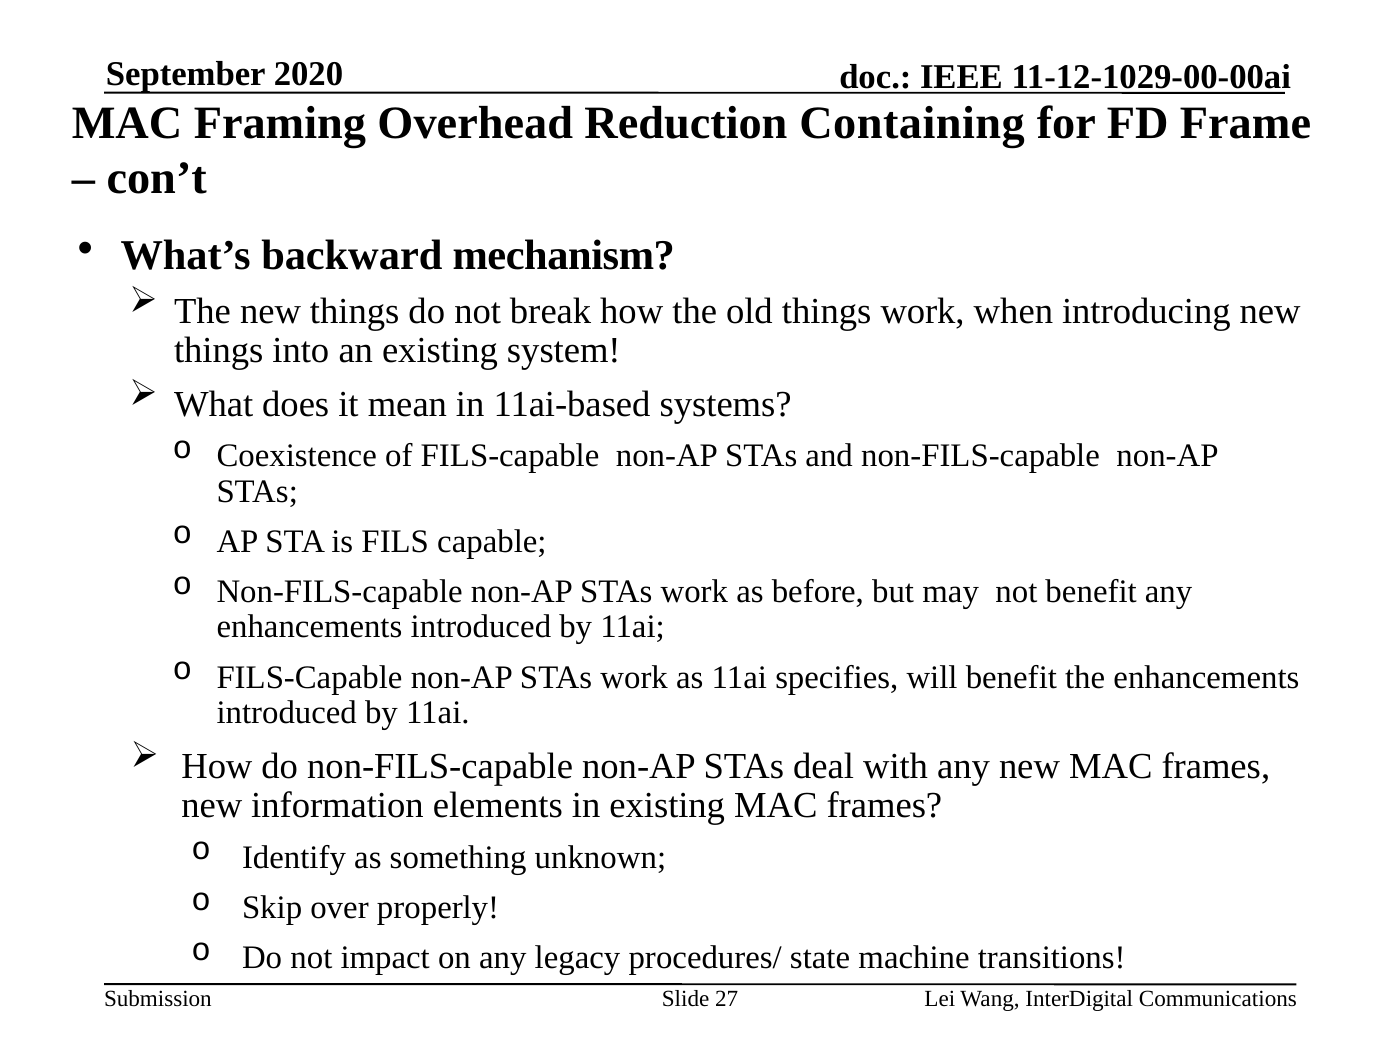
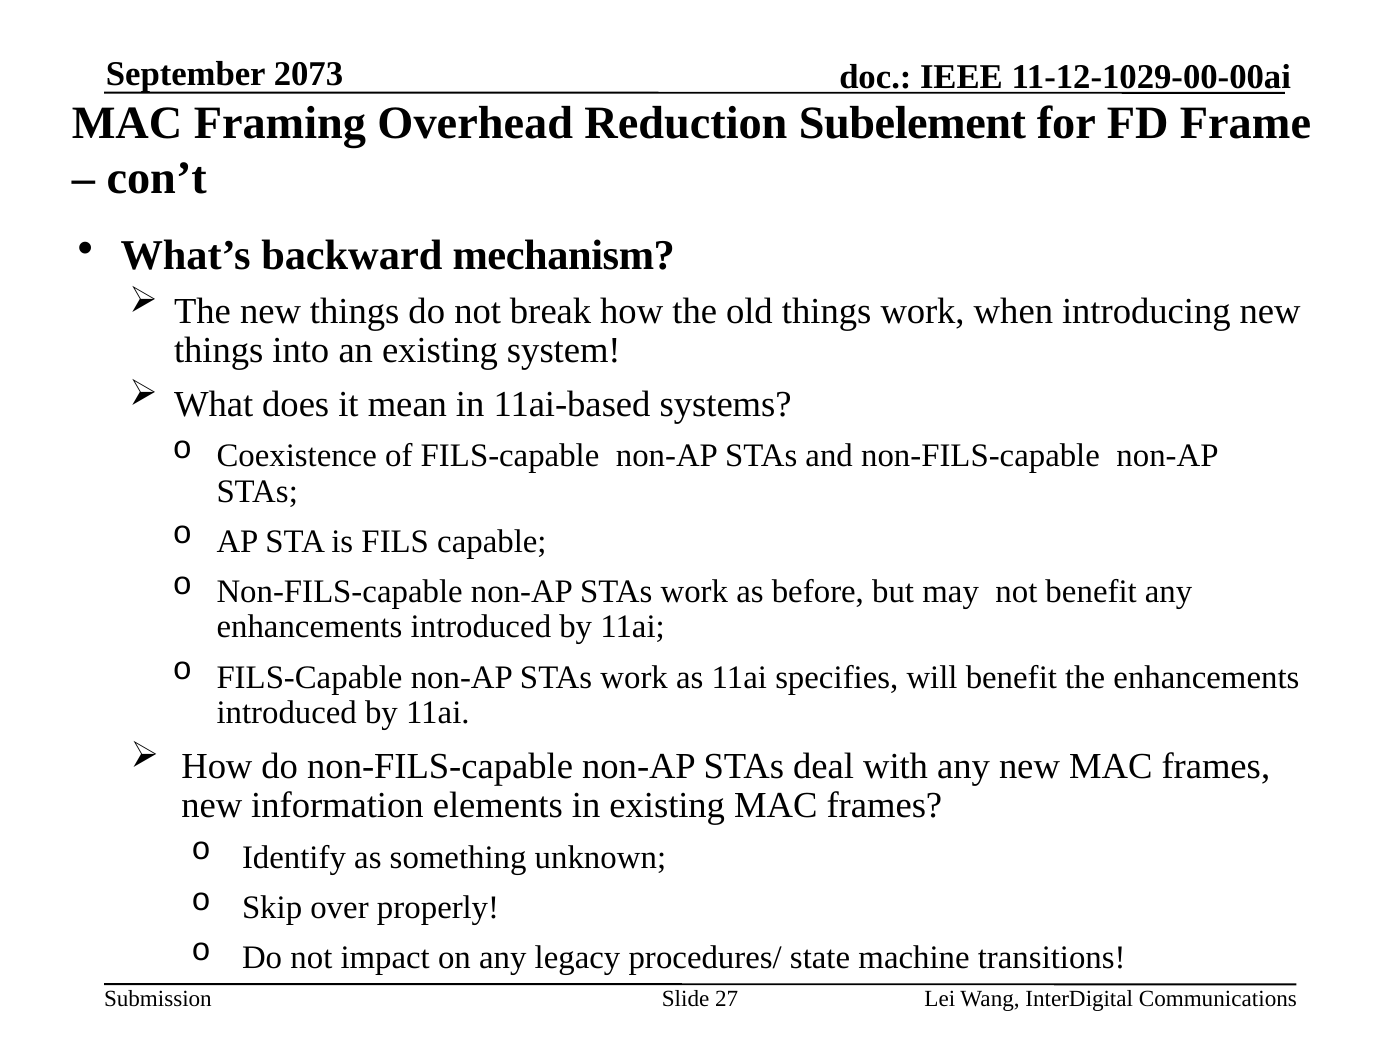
2020: 2020 -> 2073 (308, 74)
Containing: Containing -> Subelement (912, 123)
